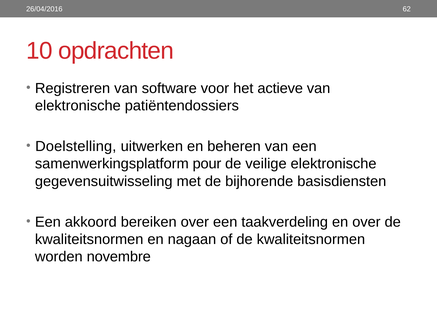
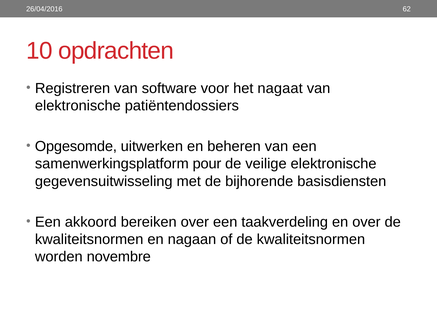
actieve: actieve -> nagaat (280, 88)
Doelstelling: Doelstelling -> Opgesomde (76, 147)
